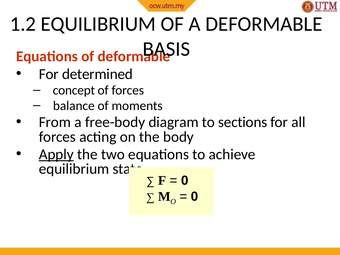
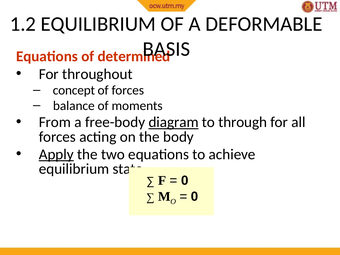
of deformable: deformable -> determined (134, 56)
determined: determined -> throughout (97, 74)
diagram underline: none -> present (174, 122)
sections: sections -> through (243, 122)
